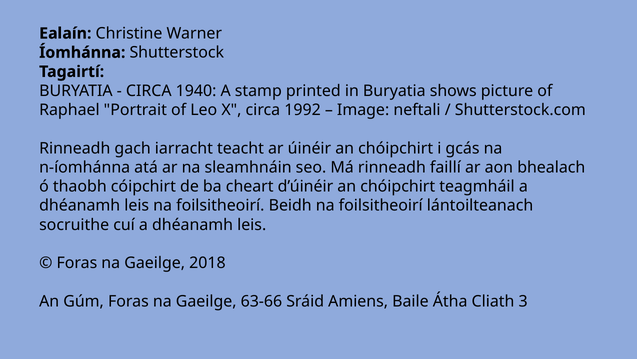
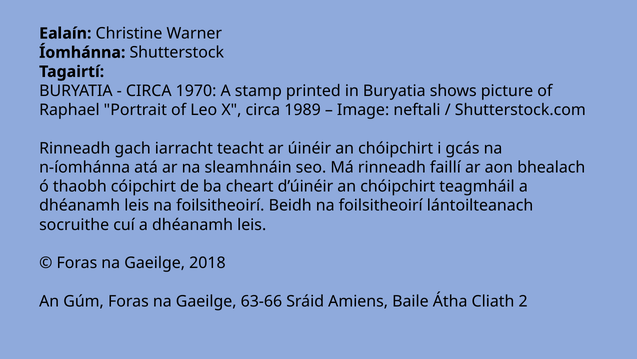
1940: 1940 -> 1970 (196, 91)
1992: 1992 -> 1989 (303, 110)
3: 3 -> 2 (523, 301)
